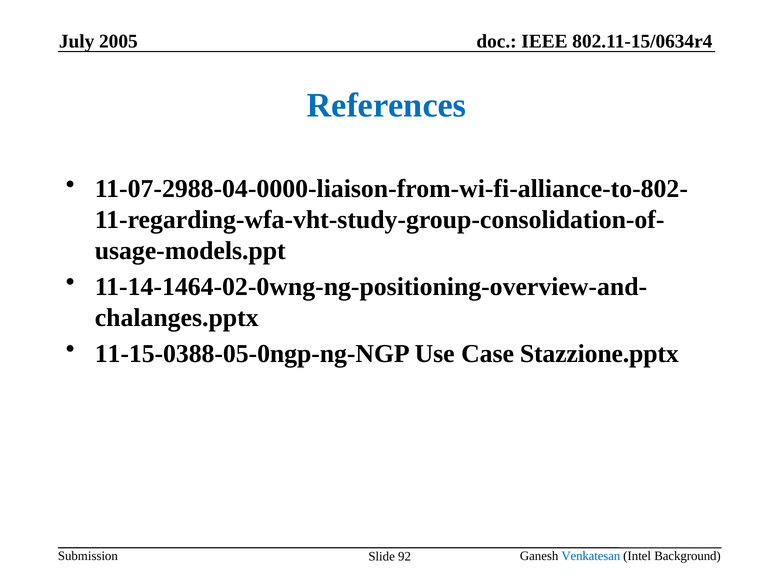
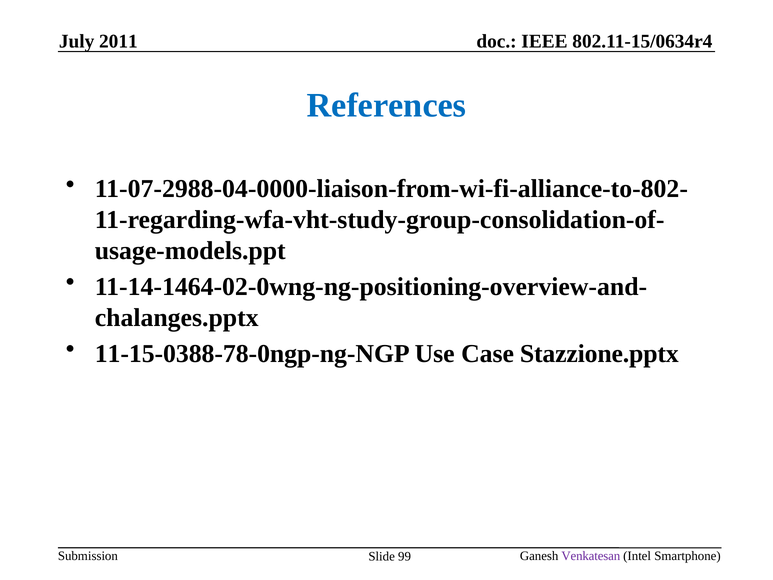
2005: 2005 -> 2011 (118, 41)
11-15-0388-05-0ngp-ng-NGP: 11-15-0388-05-0ngp-ng-NGP -> 11-15-0388-78-0ngp-ng-NGP (252, 354)
92: 92 -> 99 (405, 556)
Venkatesan colour: blue -> purple (591, 556)
Background: Background -> Smartphone (688, 556)
